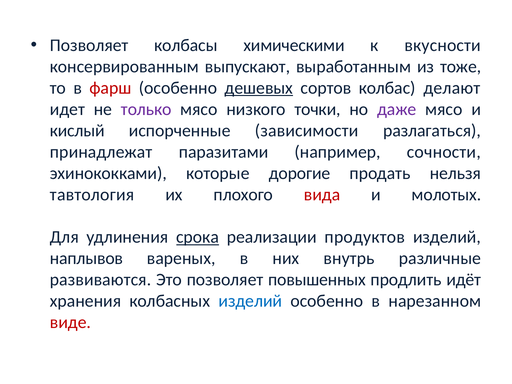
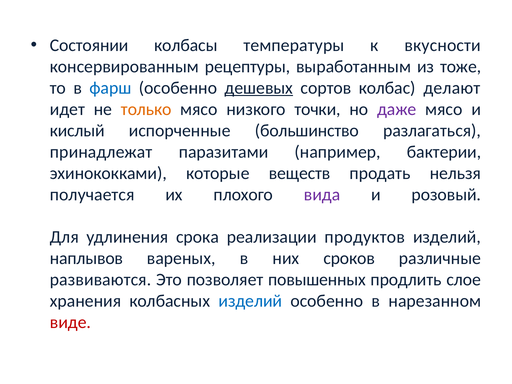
Позволяет: Позволяет -> Состоянии (89, 45)
химическими: химическими -> температуры (294, 45)
выпускают: выпускают -> рецептуры (248, 67)
фарш colour: red -> blue (110, 88)
только colour: purple -> orange (146, 109)
зависимости: зависимости -> большинство (307, 130)
сочности: сочности -> бактерии (444, 152)
дорогие: дорогие -> веществ (300, 173)
тавтология: тавтология -> получается (92, 194)
вида colour: red -> purple (322, 194)
молотых: молотых -> розовый (446, 194)
срока underline: present -> none (198, 237)
внутрь: внутрь -> сроков (349, 258)
идёт: идёт -> слое (464, 280)
